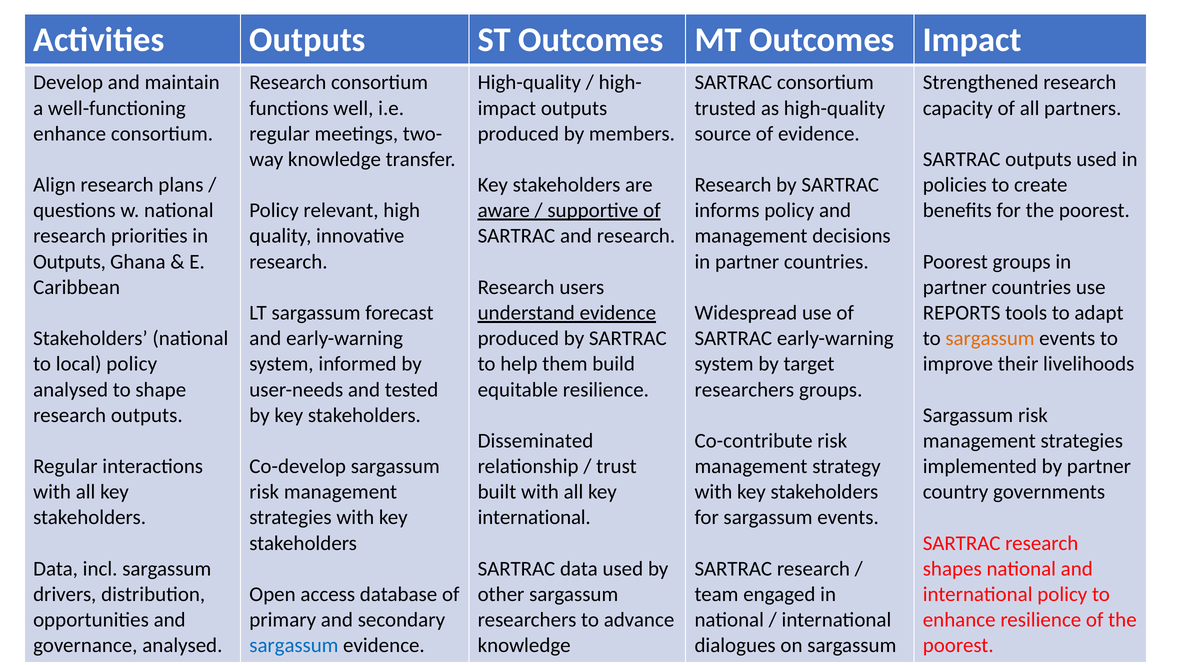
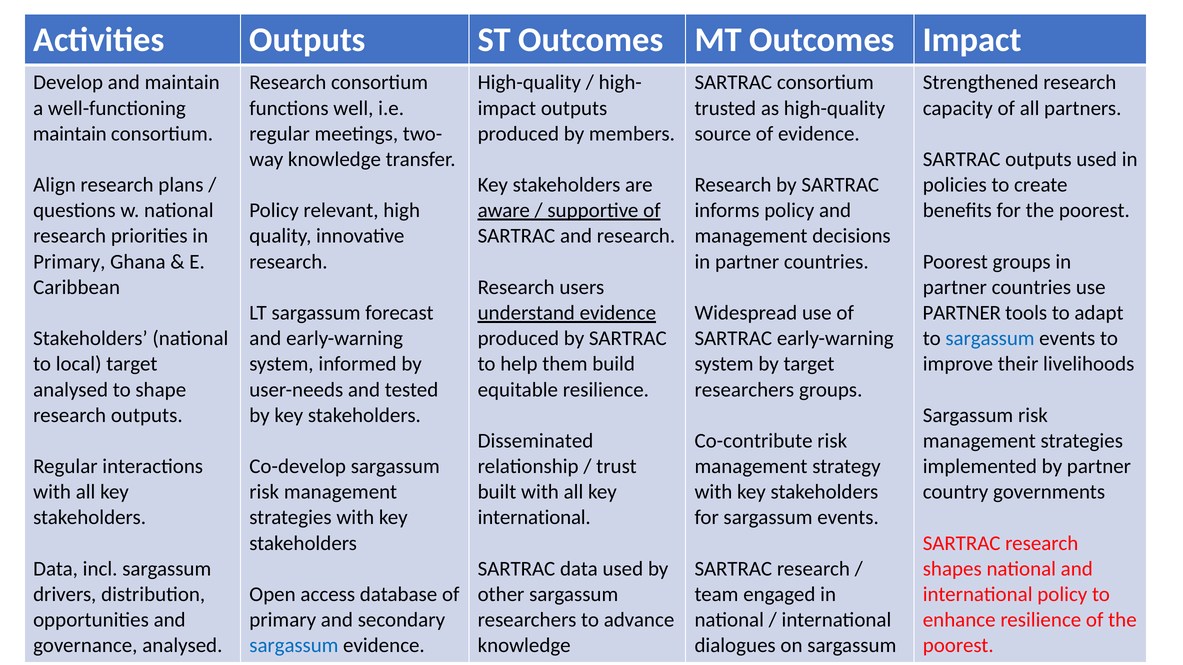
enhance: enhance -> maintain (70, 134)
Outputs: Outputs -> Primary (69, 262)
REPORTS: REPORTS -> PARTNER (962, 313)
sargassum colour: orange -> blue (990, 339)
local policy: policy -> target (132, 364)
